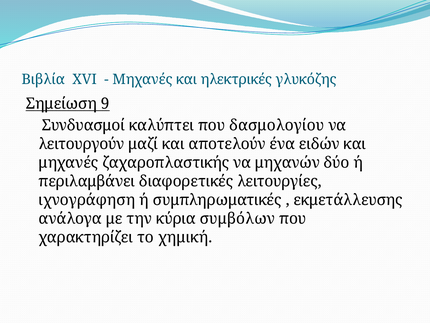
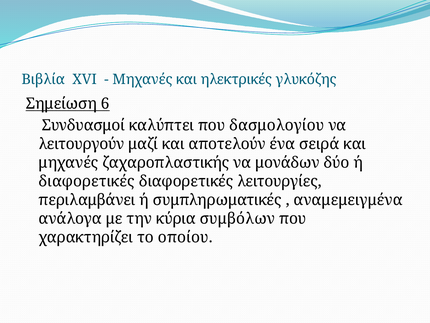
9: 9 -> 6 (105, 104)
ειδών: ειδών -> σειρά (319, 144)
μηχανών: μηχανών -> μονάδων (287, 162)
περιλαμβάνει: περιλαμβάνει -> διαφορετικές (87, 181)
ιχνογράφηση: ιχνογράφηση -> περιλαμβάνει (87, 200)
εκμετάλλευσης: εκμετάλλευσης -> αναμεμειγμένα (348, 200)
χημική: χημική -> οποίου (185, 237)
